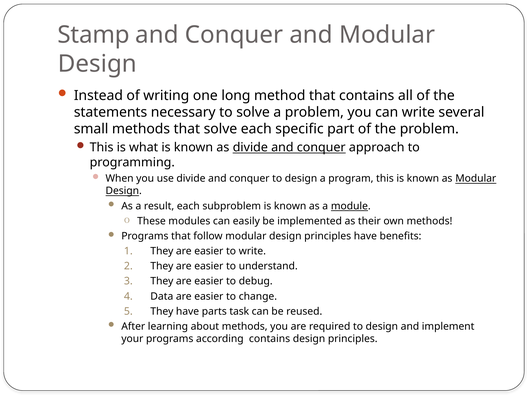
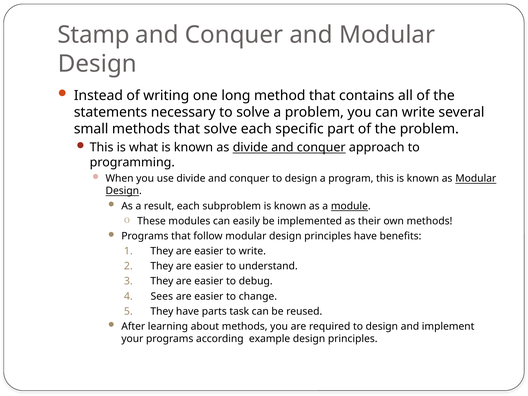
Data: Data -> Sees (162, 296)
according contains: contains -> example (270, 339)
